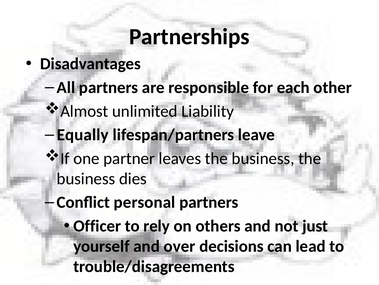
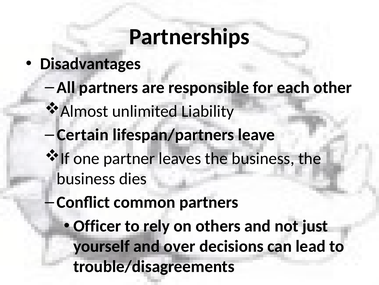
Equally: Equally -> Certain (83, 134)
personal: personal -> common (145, 202)
